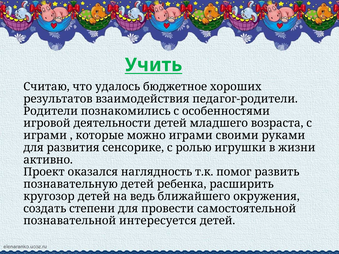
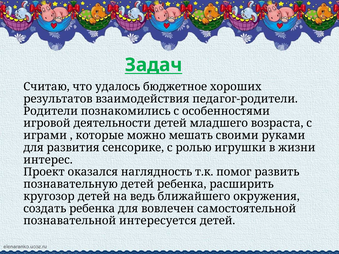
Учить: Учить -> Задач (154, 65)
можно играми: играми -> мешать (191, 136)
активно: активно -> интерес (48, 160)
создать степени: степени -> ребенка (92, 209)
провести: провести -> вовлечен (168, 209)
